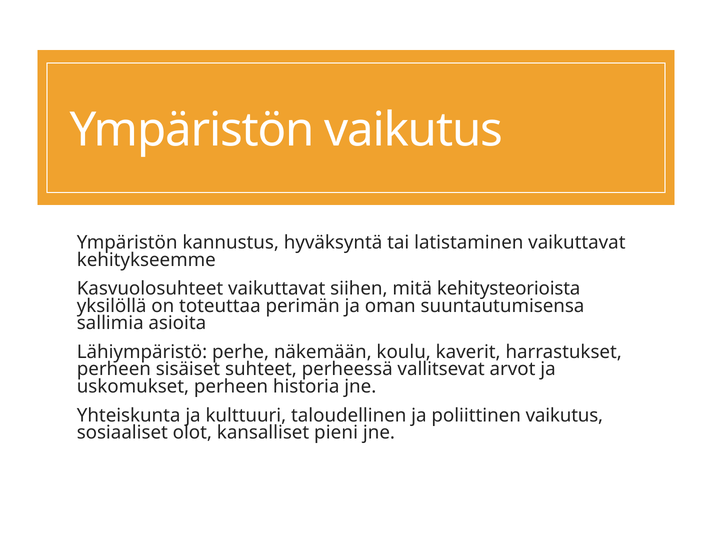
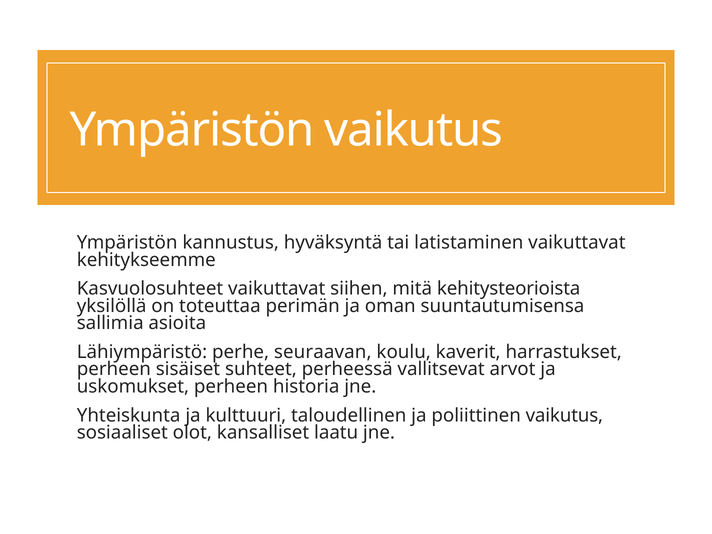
näkemään: näkemään -> seuraavan (323, 352)
pieni: pieni -> laatu (336, 433)
